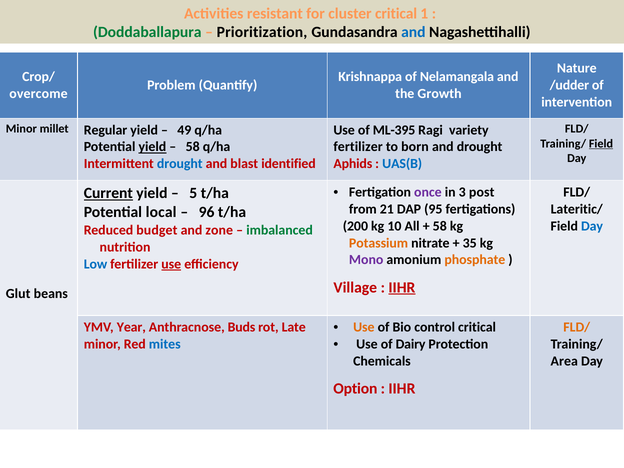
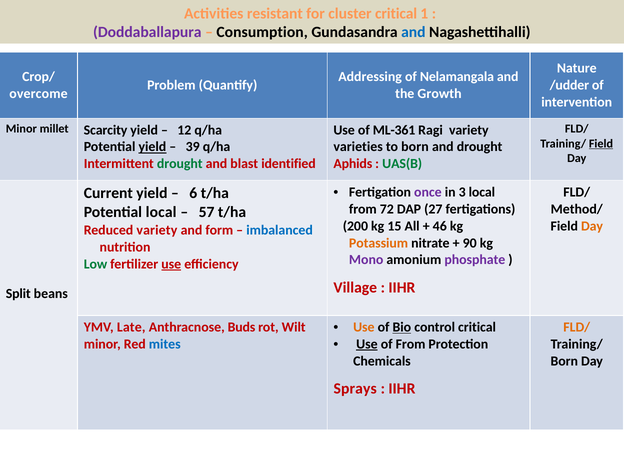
Doddaballapura colour: green -> purple (147, 32)
Prioritization: Prioritization -> Consumption (262, 32)
Krishnappa: Krishnappa -> Addressing (370, 77)
Regular: Regular -> Scarcity (106, 130)
49: 49 -> 12 (184, 130)
ML-395: ML-395 -> ML-361 (394, 130)
58: 58 -> 39 (193, 147)
fertilizer: fertilizer -> varieties (358, 147)
drought colour: blue -> green (180, 164)
UAS(B colour: blue -> green (402, 164)
3 post: post -> local (482, 192)
Current underline: present -> none (108, 193)
5: 5 -> 6 (193, 193)
21: 21 -> 72 (387, 209)
95: 95 -> 27 (433, 209)
Lateritic/: Lateritic/ -> Method/ (577, 209)
96: 96 -> 57 (207, 212)
10: 10 -> 15 (394, 226)
58: 58 -> 46 (440, 226)
Day colour: blue -> orange (592, 226)
Reduced budget: budget -> variety (157, 230)
zone: zone -> form (219, 230)
imbalanced colour: green -> blue (280, 230)
35: 35 -> 90 (470, 243)
phosphate colour: orange -> purple (475, 260)
Low colour: blue -> green (96, 264)
IIHR underline: present -> none (402, 287)
Glut: Glut -> Split (18, 294)
Bio underline: none -> present (402, 327)
Year: Year -> Late (131, 327)
Late: Late -> Wilt (294, 327)
Use underline: none -> present (367, 344)
of Dairy: Dairy -> From (411, 344)
Area: Area -> Born (564, 361)
Option: Option -> Sprays (355, 389)
